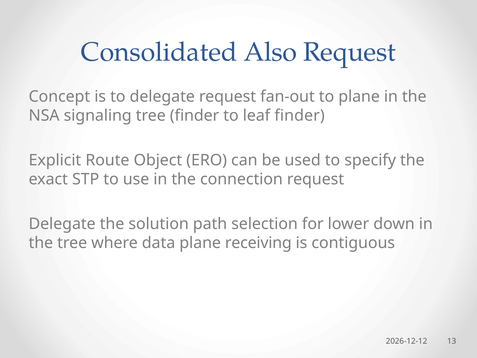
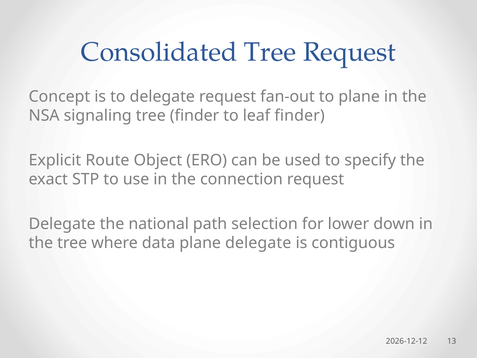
Consolidated Also: Also -> Tree (270, 52)
solution: solution -> national (159, 224)
plane receiving: receiving -> delegate (258, 243)
